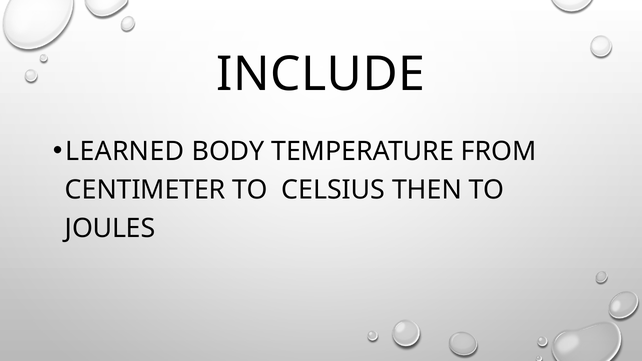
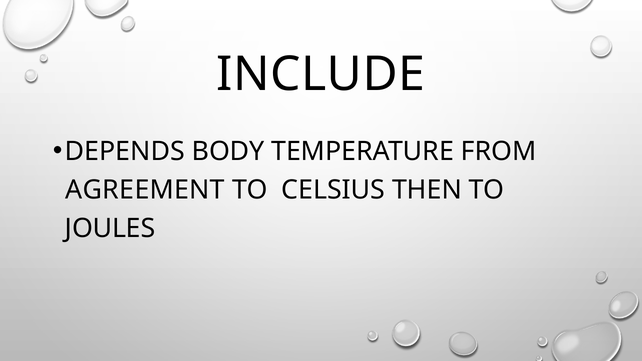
LEARNED: LEARNED -> DEPENDS (125, 151)
CENTIMETER: CENTIMETER -> AGREEMENT (145, 190)
